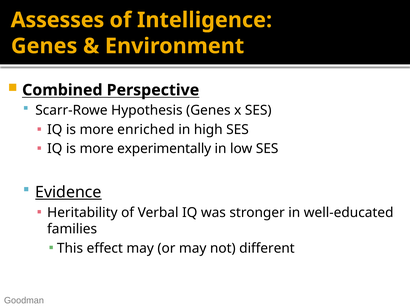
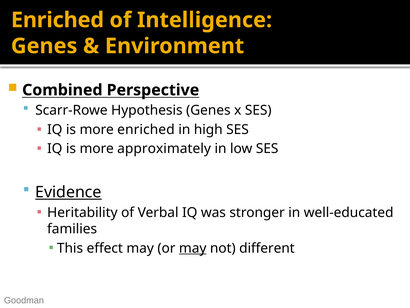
Assesses: Assesses -> Enriched (57, 20)
experimentally: experimentally -> approximately (164, 149)
may underline: none -> present (193, 248)
